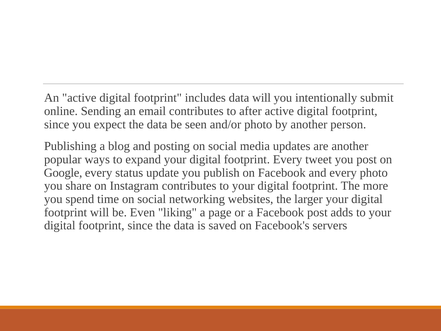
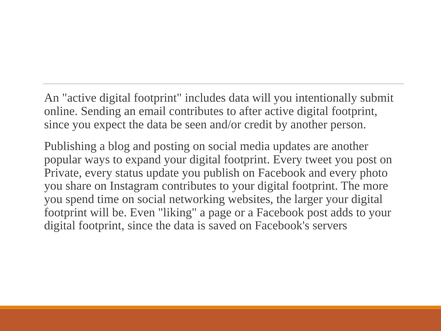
and/or photo: photo -> credit (258, 124)
Google: Google -> Private (63, 172)
